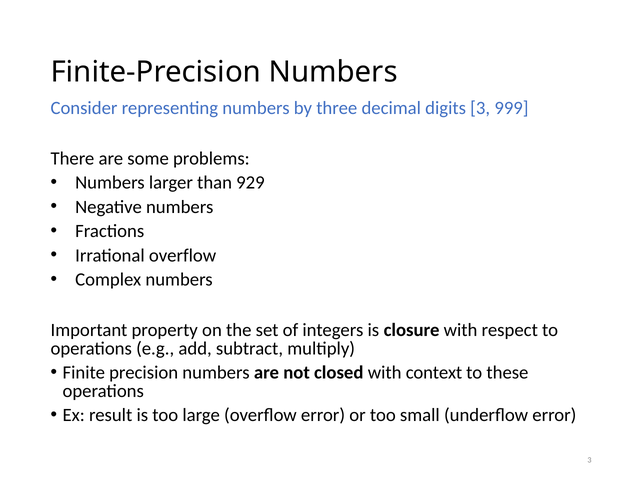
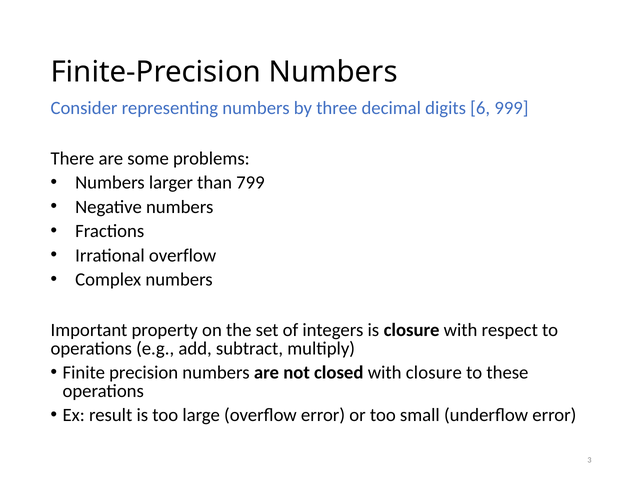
digits 3: 3 -> 6 (480, 108)
929: 929 -> 799 (250, 183)
with context: context -> closure (434, 372)
